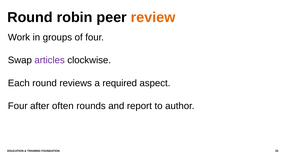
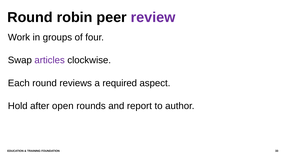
review colour: orange -> purple (153, 17)
Four: Four -> Hold (18, 106)
often: often -> open (63, 106)
